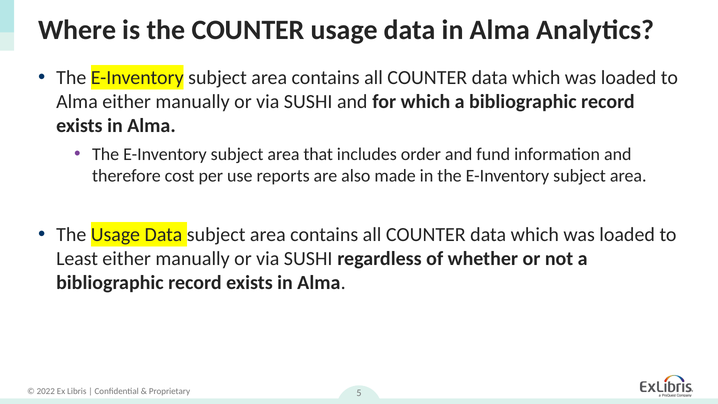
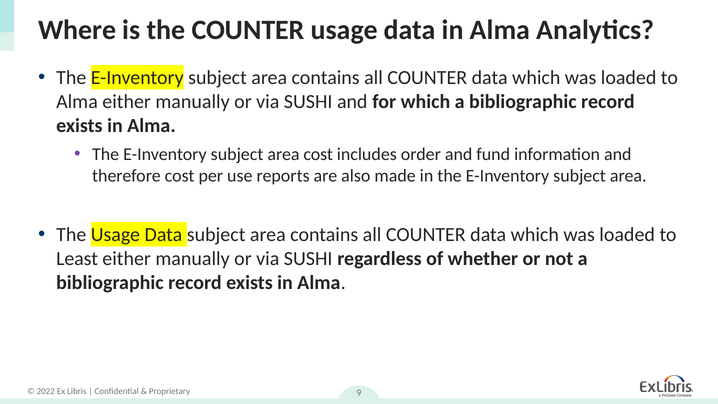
area that: that -> cost (318, 154)
5: 5 -> 9 (359, 393)
